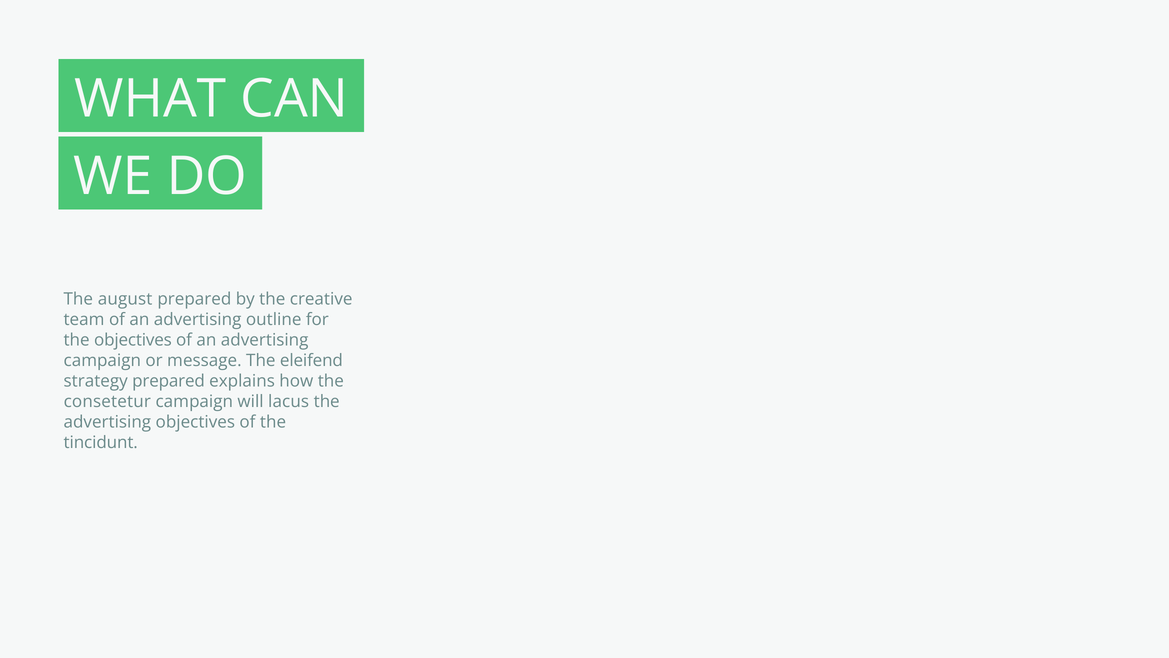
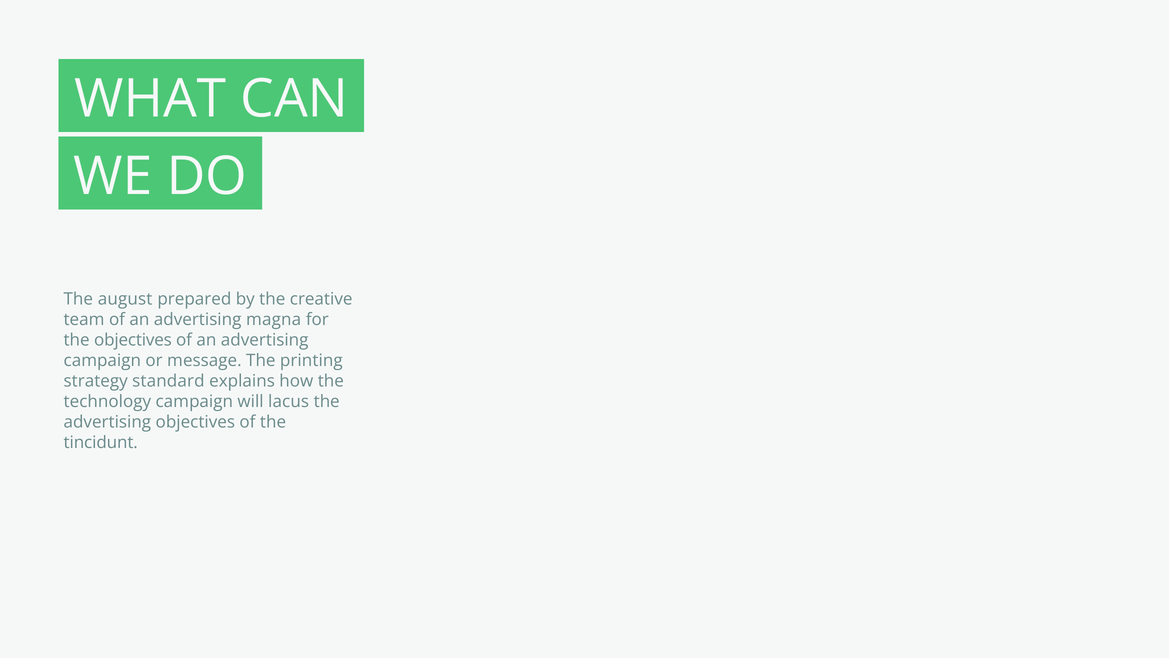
outline: outline -> magna (274, 319)
eleifend: eleifend -> printing (311, 360)
strategy prepared: prepared -> standard (168, 381)
consetetur: consetetur -> technology (107, 401)
